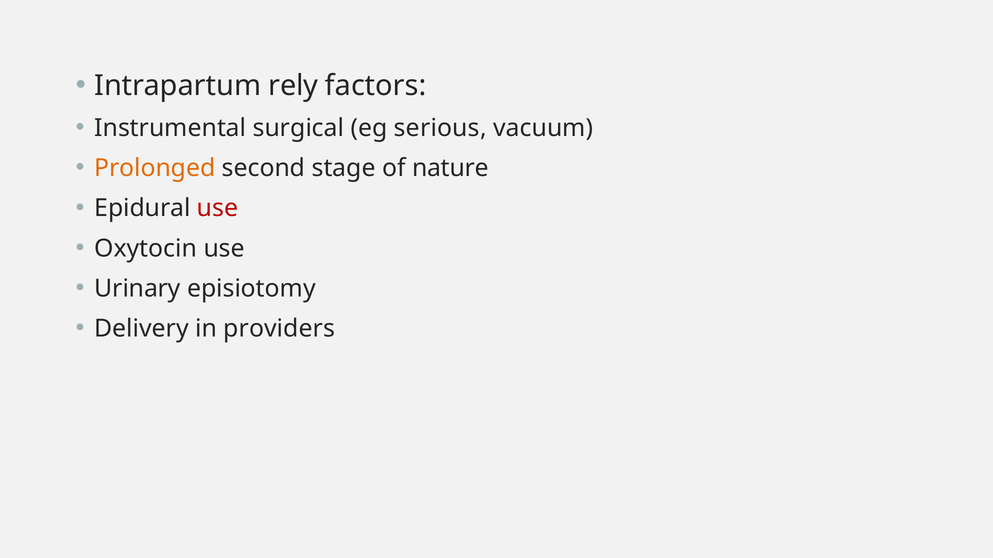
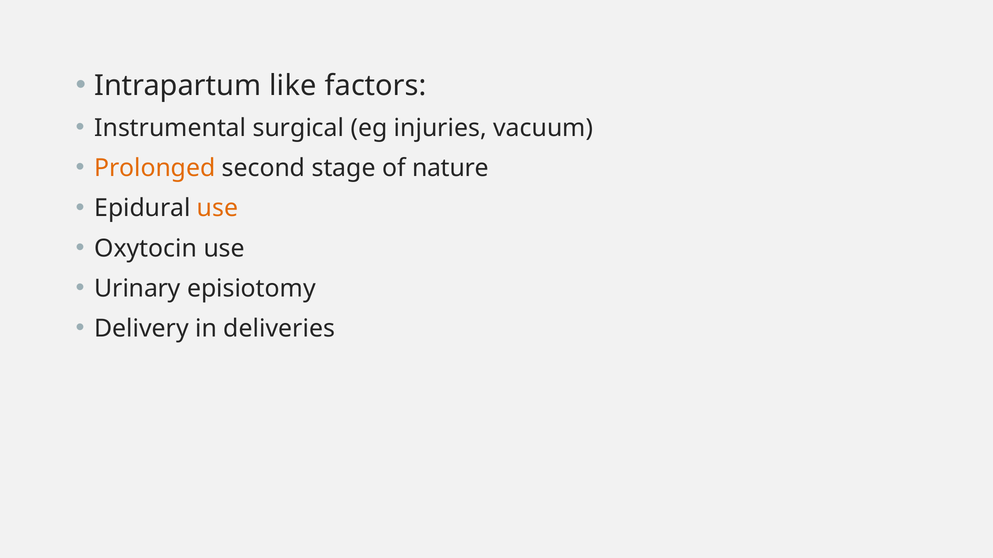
rely: rely -> like (293, 86)
serious: serious -> injuries (440, 128)
use colour: red -> orange (217, 208)
providers: providers -> deliveries (279, 329)
